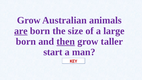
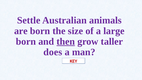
Grow: Grow -> Settle (29, 20)
are underline: present -> none (21, 31)
start: start -> does (53, 52)
